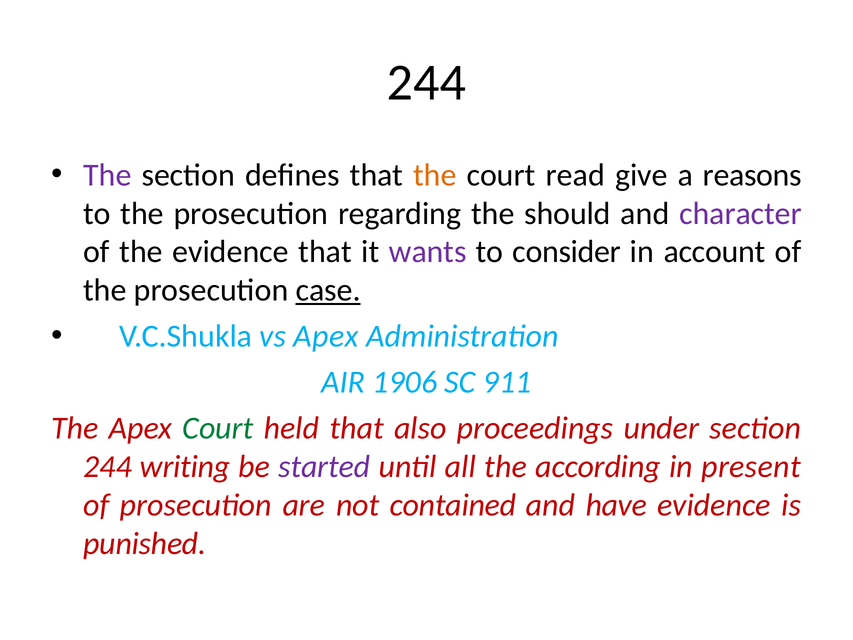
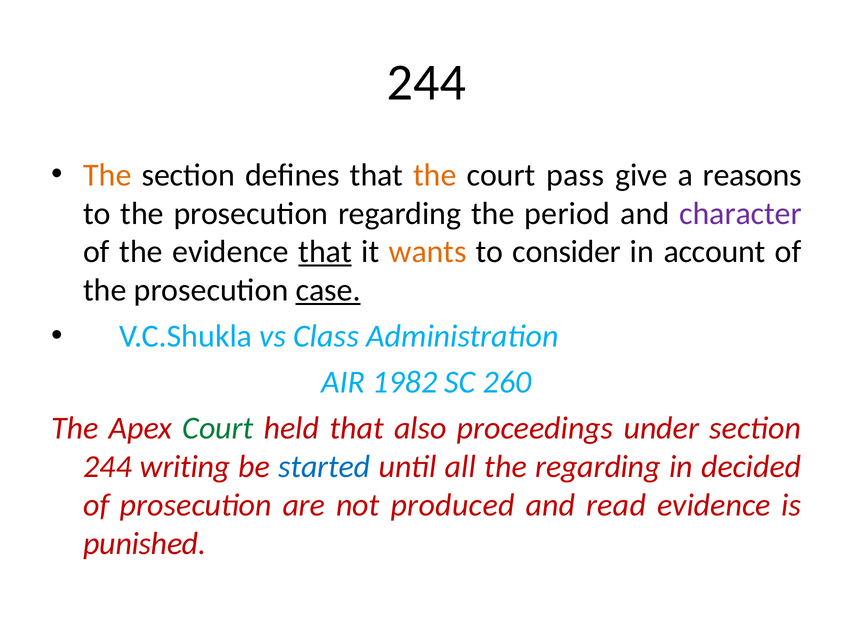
The colour: purple -> orange (107, 175)
read: read -> pass (575, 175)
should: should -> period (567, 213)
that underline: none -> present (325, 252)
wants colour: purple -> orange (428, 252)
vs Apex: Apex -> Class (326, 336)
1906: 1906 -> 1982 (405, 382)
911: 911 -> 260 (507, 382)
started colour: purple -> blue (324, 467)
the according: according -> regarding (598, 467)
present: present -> decided (751, 467)
contained: contained -> produced (453, 505)
have: have -> read (616, 505)
